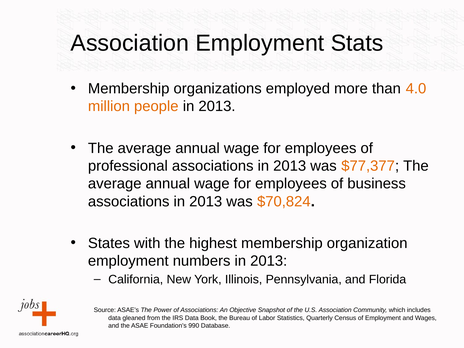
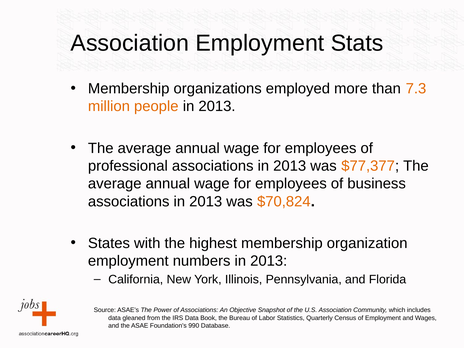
4.0: 4.0 -> 7.3 (416, 89)
